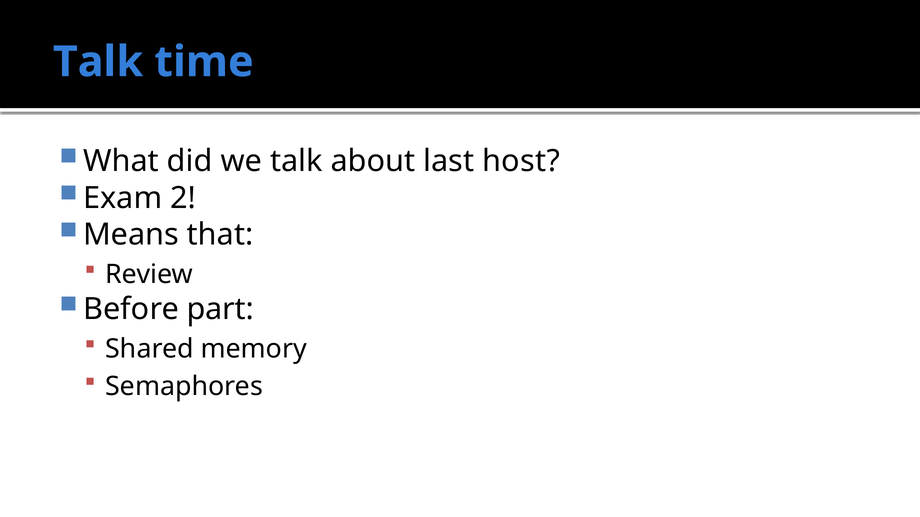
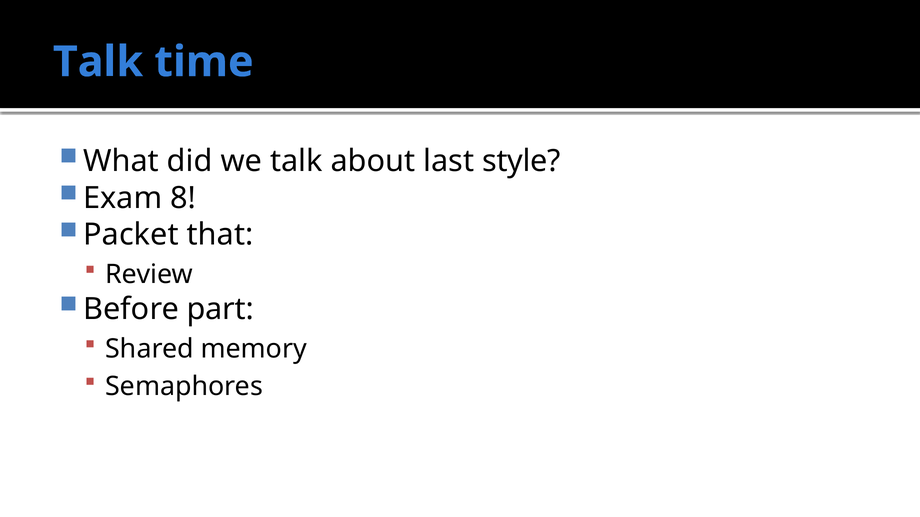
host: host -> style (521, 161)
2: 2 -> 8 (183, 198)
Means: Means -> Packet (131, 235)
